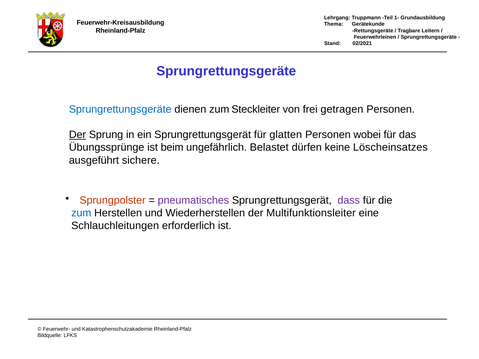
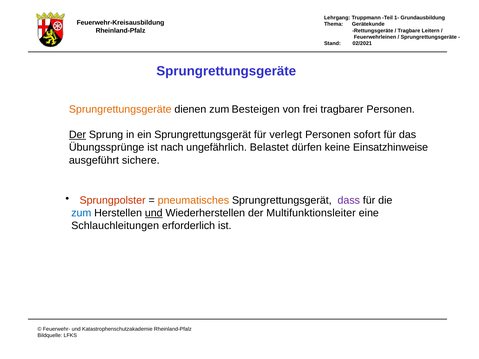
Sprungrettungsgeräte colour: blue -> orange (120, 109)
Steckleiter: Steckleiter -> Besteigen (256, 109)
getragen: getragen -> tragbarer (342, 109)
glatten: glatten -> verlegt (286, 135)
wobei: wobei -> sofort (367, 135)
beim: beim -> nach (172, 148)
Löscheinsatzes: Löscheinsatzes -> Einsatzhinweise (391, 148)
pneumatisches colour: purple -> orange (193, 200)
und underline: none -> present (154, 213)
